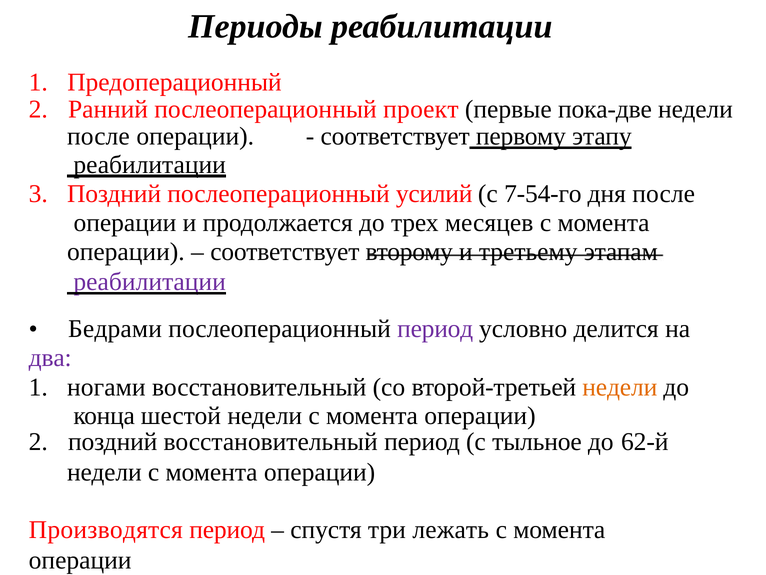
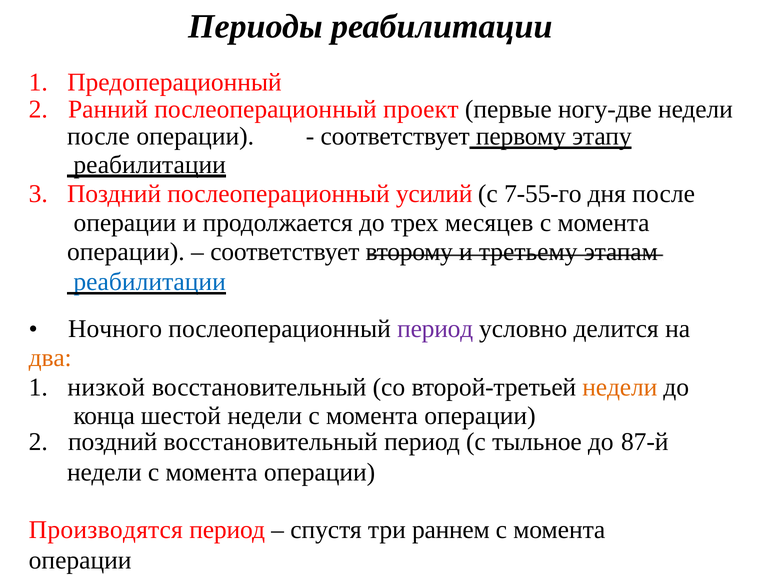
пока-две: пока-две -> ногу-две (605, 109)
7-54-го: 7-54-го -> 7-55-го (543, 194)
реабилитации colour: purple -> blue (150, 282)
Бедрами: Бедрами -> Ночного (115, 328)
два colour: purple -> orange (50, 357)
ногами: ногами -> низкой (106, 387)
62-й: 62-й -> 87-й (645, 441)
лежать: лежать -> раннем (451, 529)
